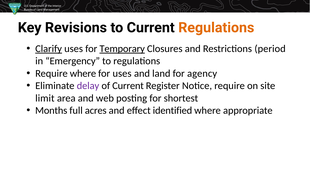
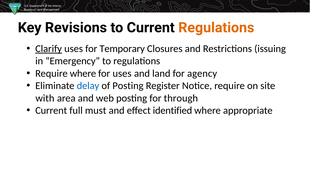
Temporary underline: present -> none (122, 49)
period: period -> issuing (270, 49)
delay colour: purple -> blue (88, 86)
of Current: Current -> Posting (128, 86)
limit: limit -> with (45, 98)
shortest: shortest -> through (181, 98)
Months: Months -> Current (51, 111)
acres: acres -> must (96, 111)
